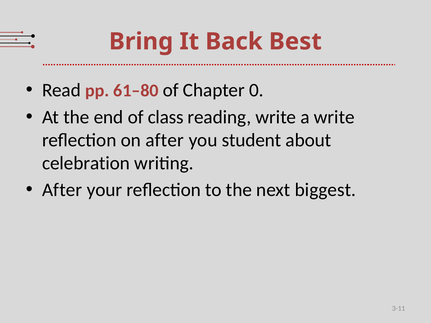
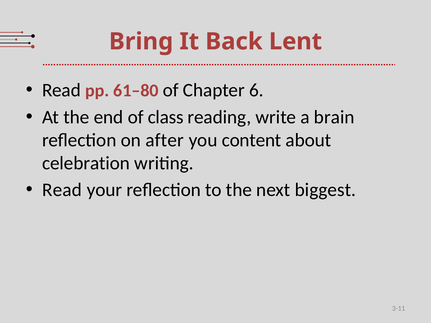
Best: Best -> Lent (295, 42)
0: 0 -> 6 (256, 90)
a write: write -> brain (334, 117)
student: student -> content (252, 140)
After: After -> Read (62, 190)
